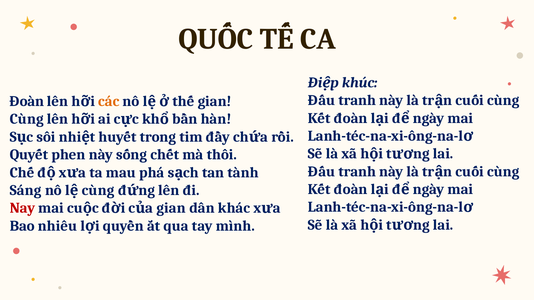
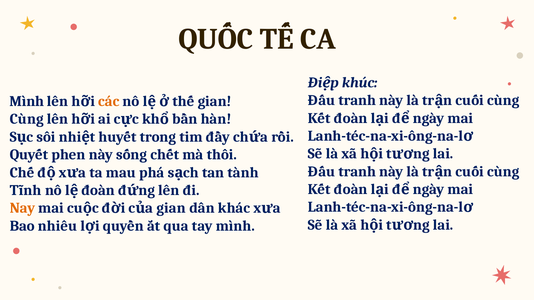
Đoàn: Đoàn -> Mình (27, 101)
Sáng: Sáng -> Tĩnh (26, 190)
cùng: cùng -> đoàn (98, 190)
Nay colour: red -> orange (22, 208)
